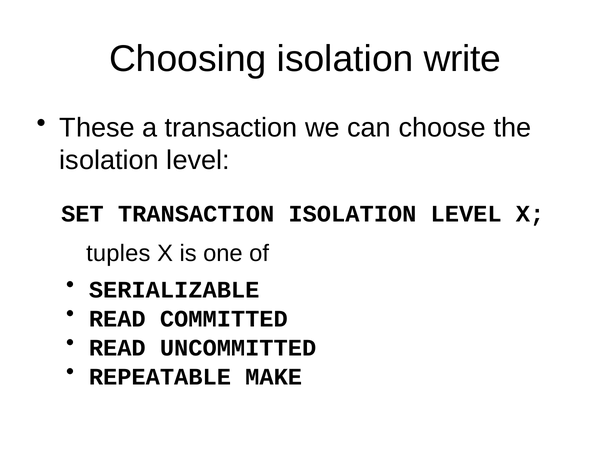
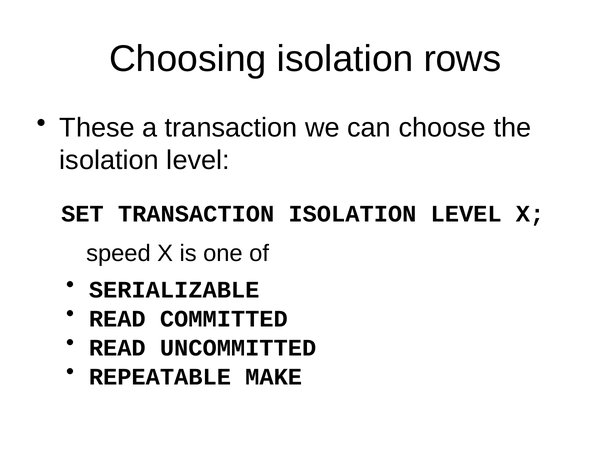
write: write -> rows (462, 59)
tuples: tuples -> speed (118, 254)
